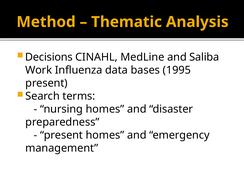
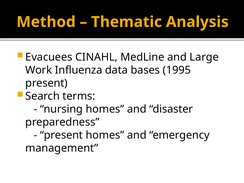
Decisions: Decisions -> Evacuees (49, 57)
Saliba: Saliba -> Large (204, 57)
